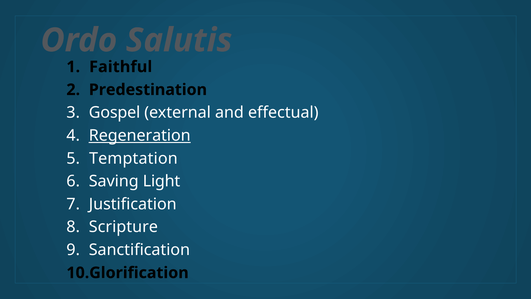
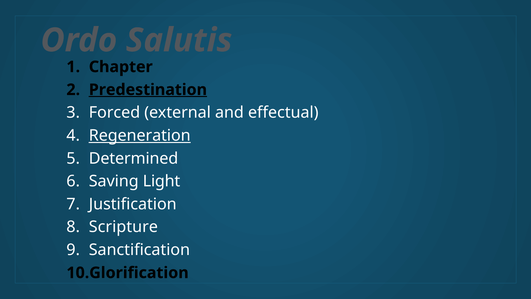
Faithful: Faithful -> Chapter (121, 67)
Predestination underline: none -> present (148, 90)
Gospel: Gospel -> Forced (114, 112)
Temptation: Temptation -> Determined (134, 158)
